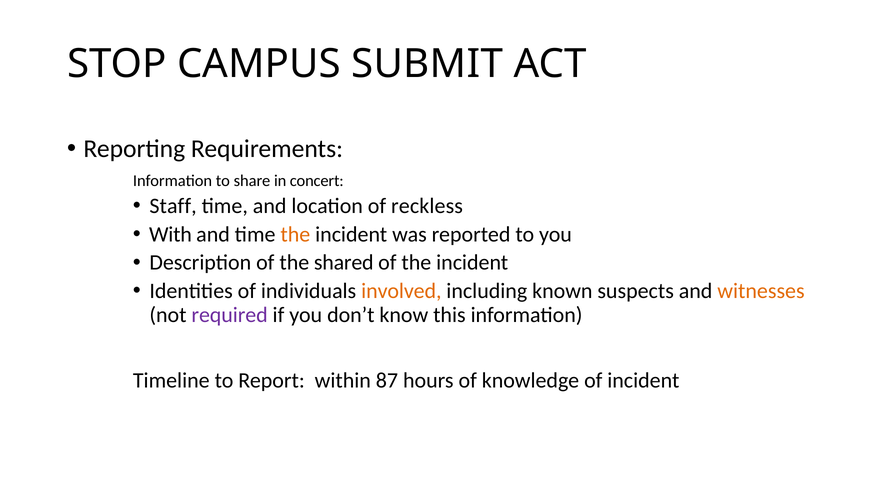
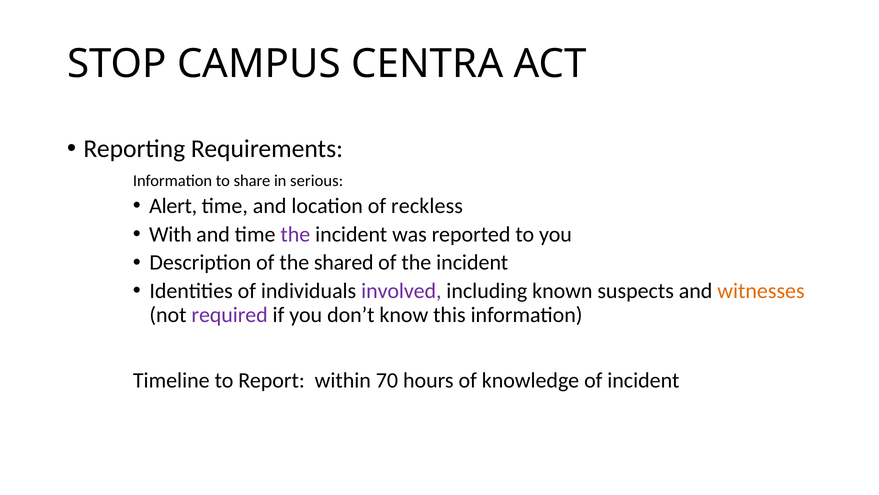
SUBMIT: SUBMIT -> CENTRA (427, 64)
concert: concert -> serious (317, 181)
Staff: Staff -> Alert (173, 206)
the colour: orange -> purple (295, 234)
involved colour: orange -> purple (401, 291)
87: 87 -> 70 (387, 380)
